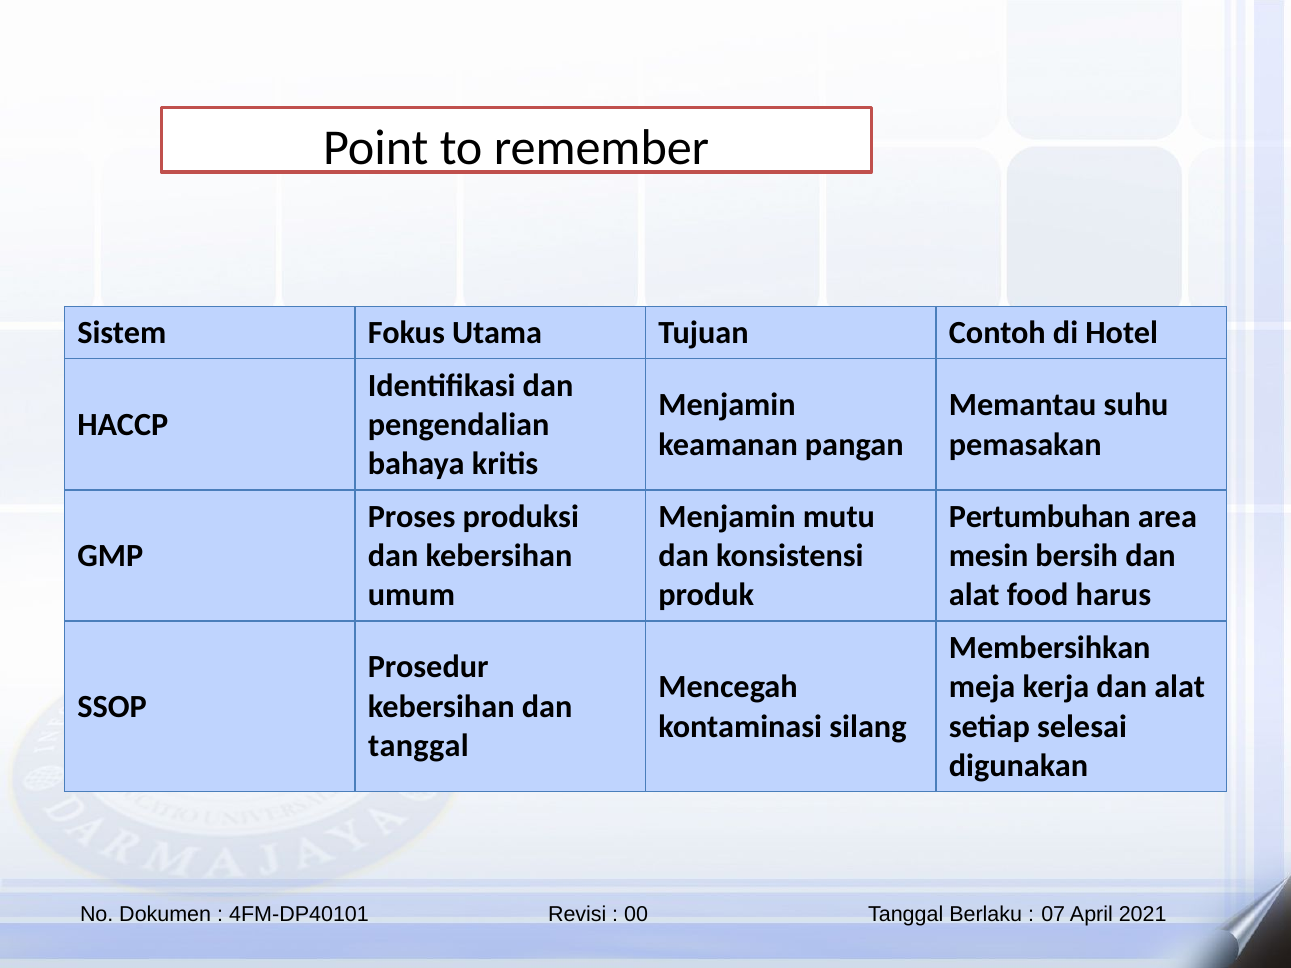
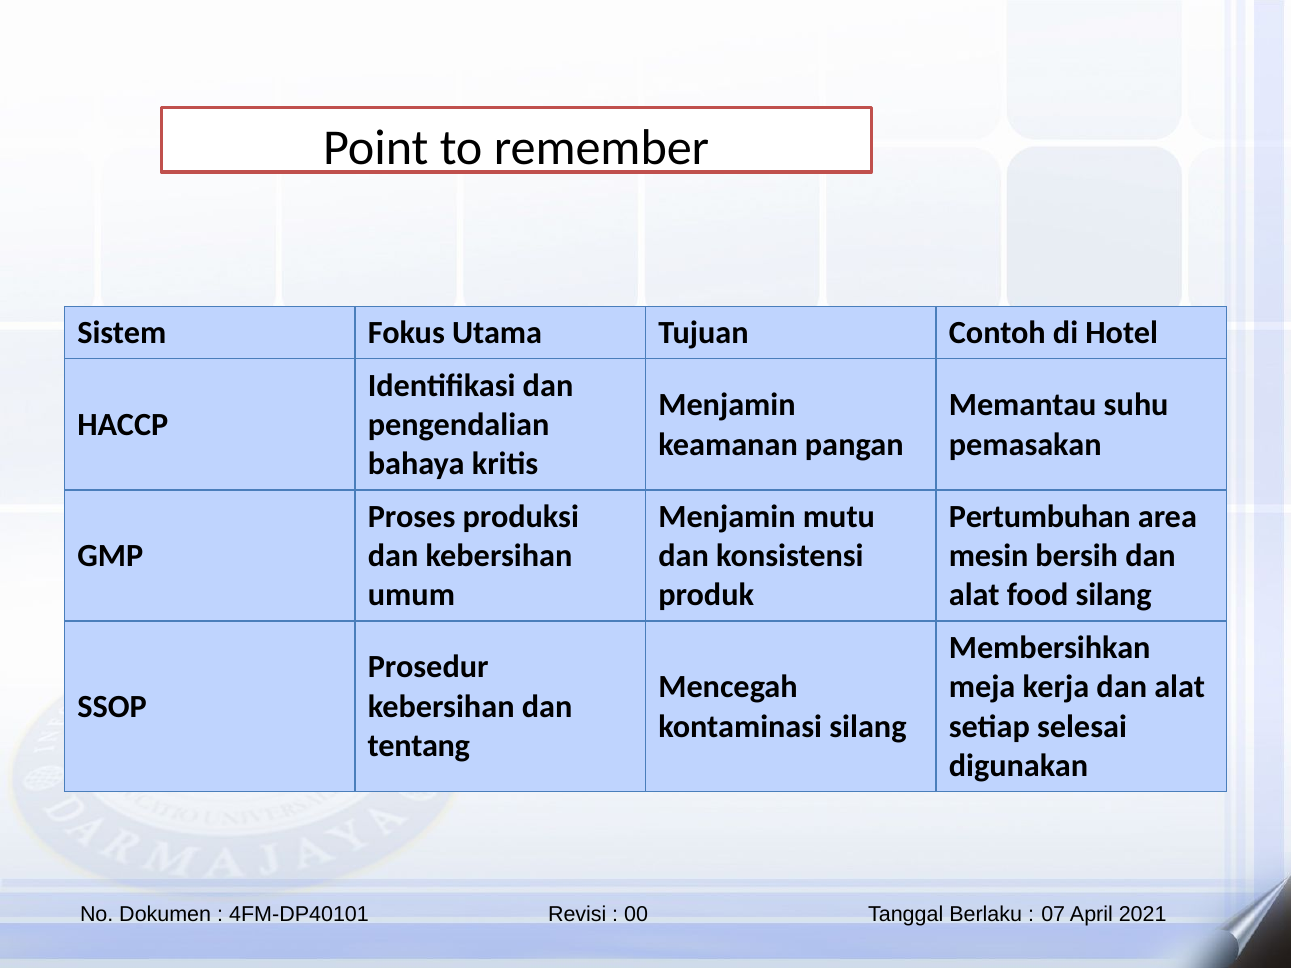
food harus: harus -> silang (1114, 595)
tanggal: tanggal -> tentang (419, 746)
